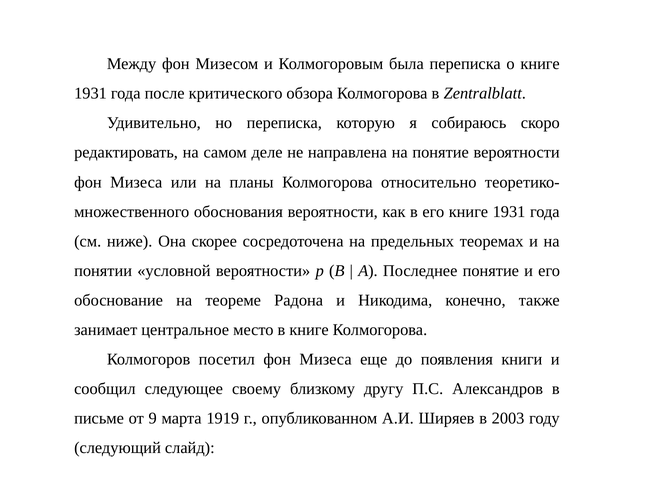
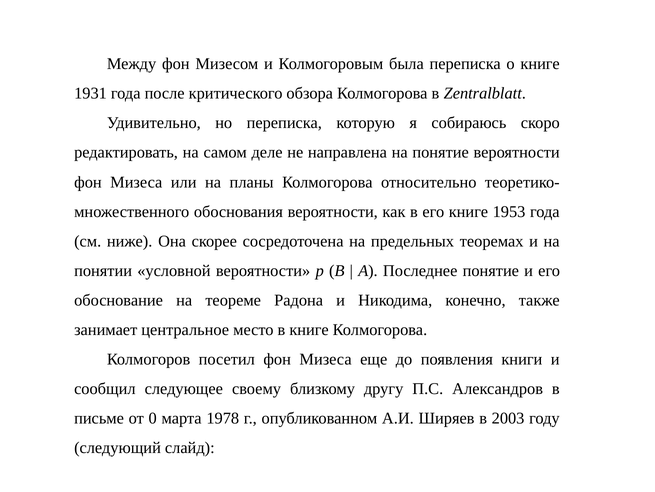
его книге 1931: 1931 -> 1953 (509, 211)
9: 9 -> 0 (153, 418)
1919: 1919 -> 1978 (223, 418)
